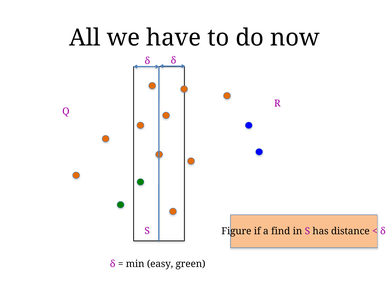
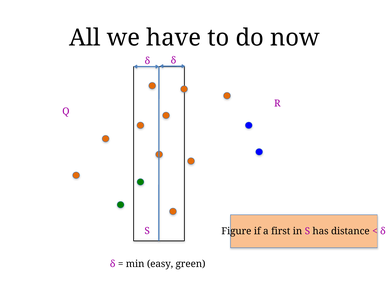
find: find -> first (281, 231)
